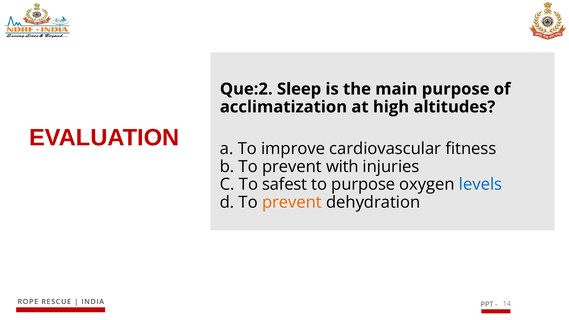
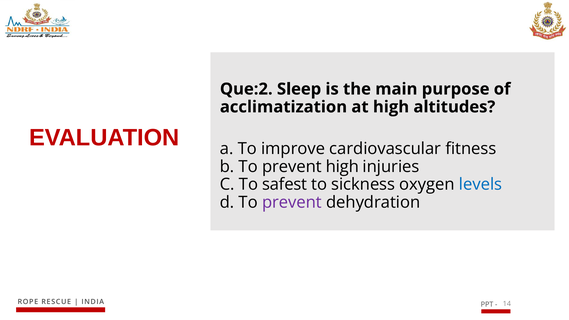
prevent with: with -> high (342, 167)
to purpose: purpose -> sickness (363, 184)
prevent colour: orange -> purple (292, 202)
